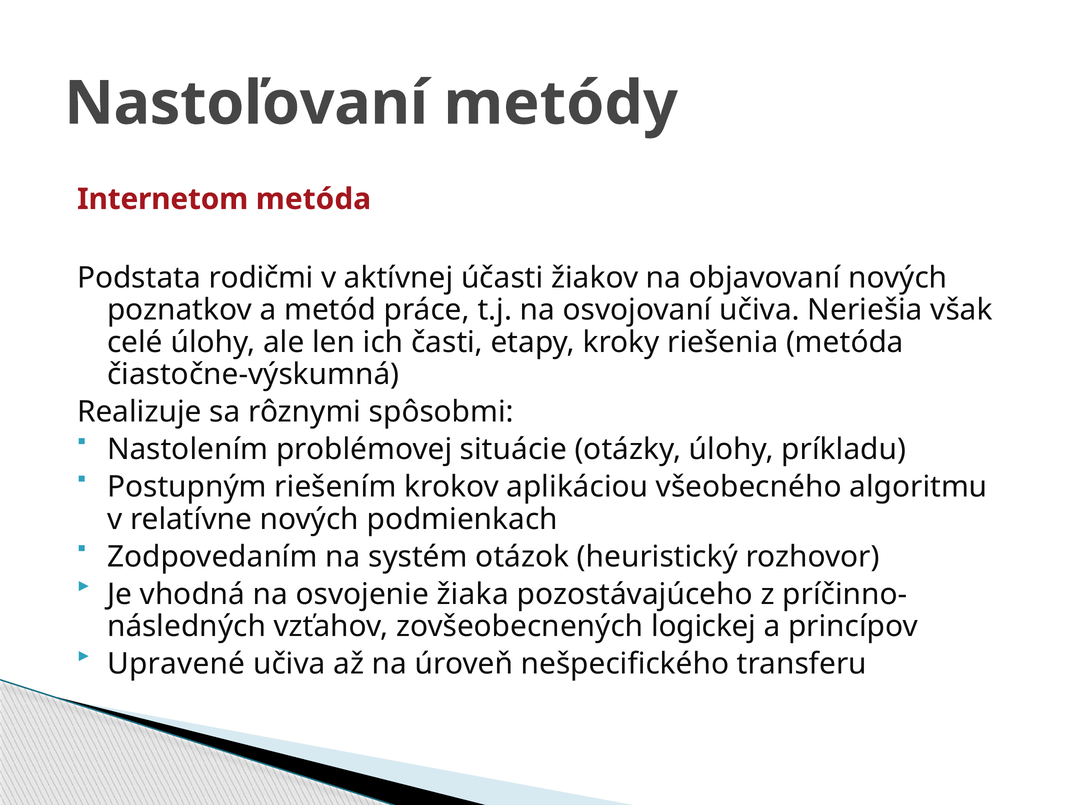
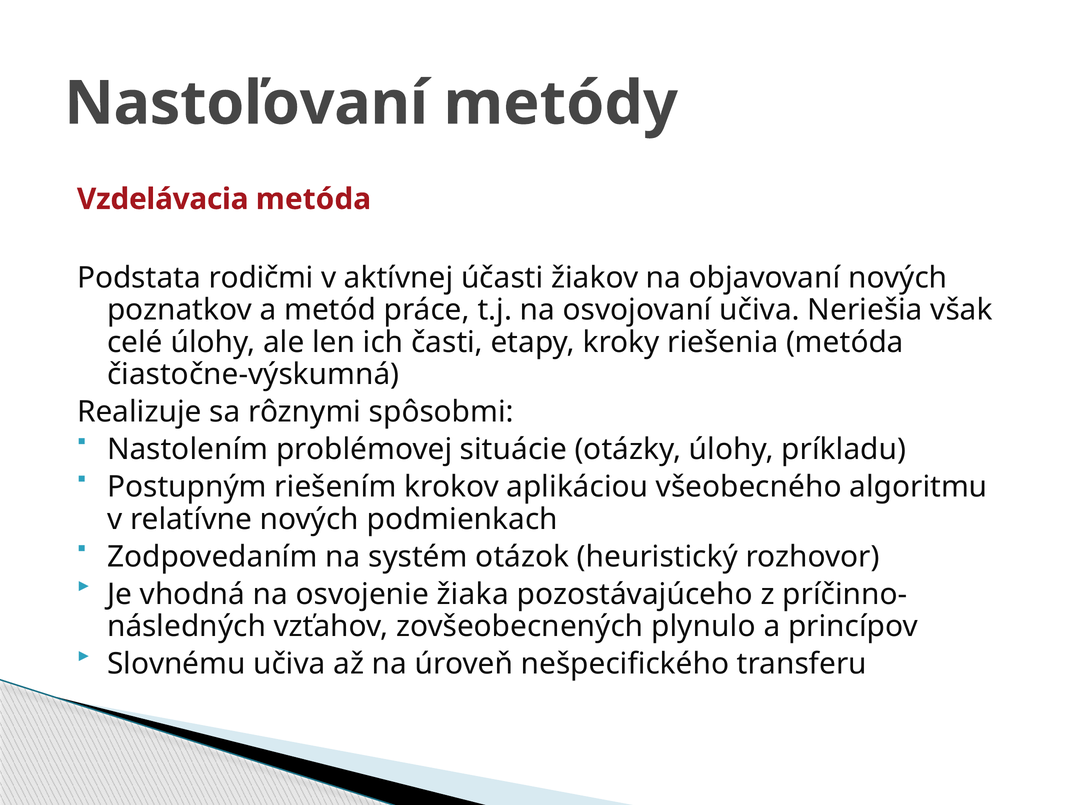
Internetom: Internetom -> Vzdelávacia (163, 199)
logickej: logickej -> plynulo (703, 626)
Upravené: Upravené -> Slovnému (176, 664)
